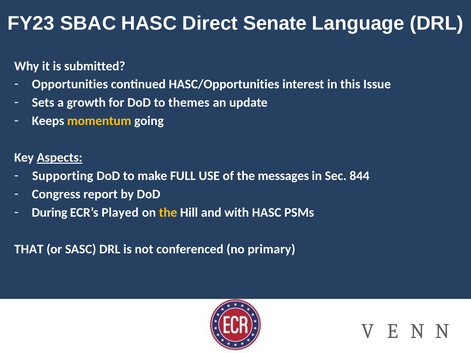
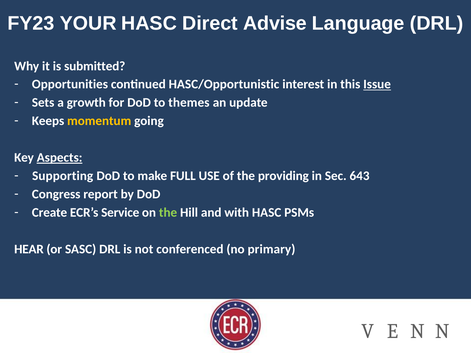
SBAC: SBAC -> YOUR (88, 23)
Senate: Senate -> Advise (275, 23)
HASC/Opportunities: HASC/Opportunities -> HASC/Opportunistic (224, 84)
Issue underline: none -> present (377, 84)
messages: messages -> providing (283, 176)
844: 844 -> 643 (360, 176)
During: During -> Create (50, 213)
Played: Played -> Service (120, 213)
the colour: yellow -> light green (168, 213)
THAT: THAT -> HEAR (29, 249)
